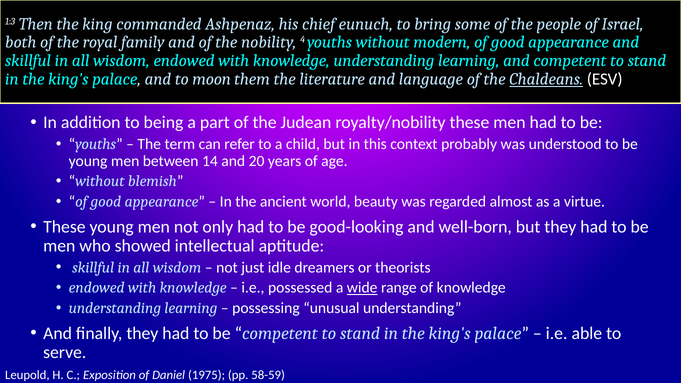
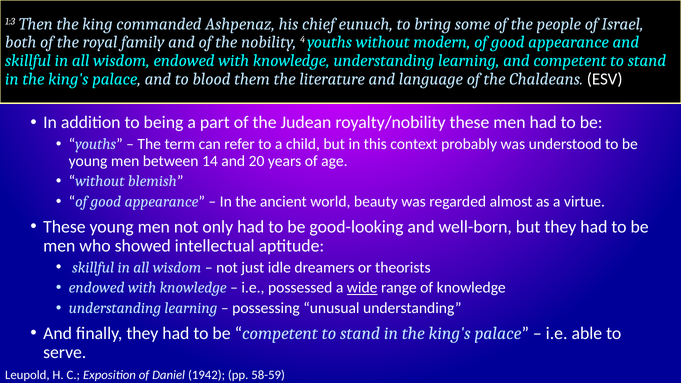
moon: moon -> blood (212, 79)
Chaldeans underline: present -> none (546, 79)
1975: 1975 -> 1942 (207, 375)
